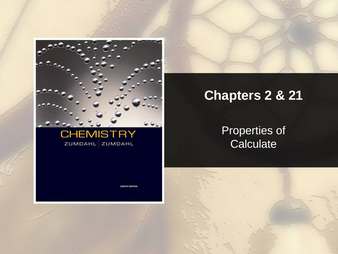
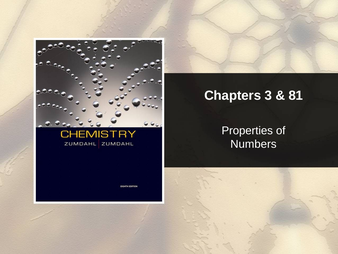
2: 2 -> 3 (268, 95)
21: 21 -> 81 (296, 95)
Calculate: Calculate -> Numbers (253, 144)
